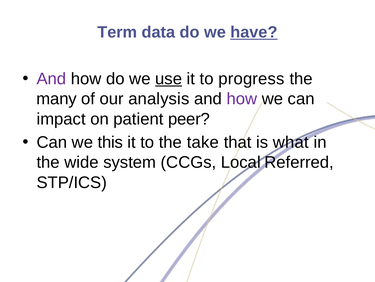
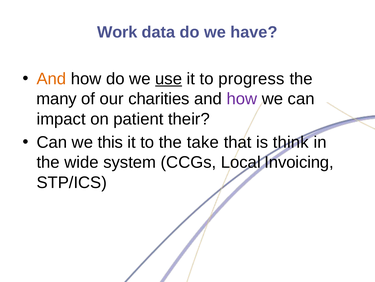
Term: Term -> Work (117, 32)
have underline: present -> none (254, 32)
And colour: purple -> orange (51, 79)
analysis: analysis -> charities (159, 99)
peer: peer -> their (189, 119)
what: what -> think (291, 142)
Referred: Referred -> Invoicing (299, 162)
